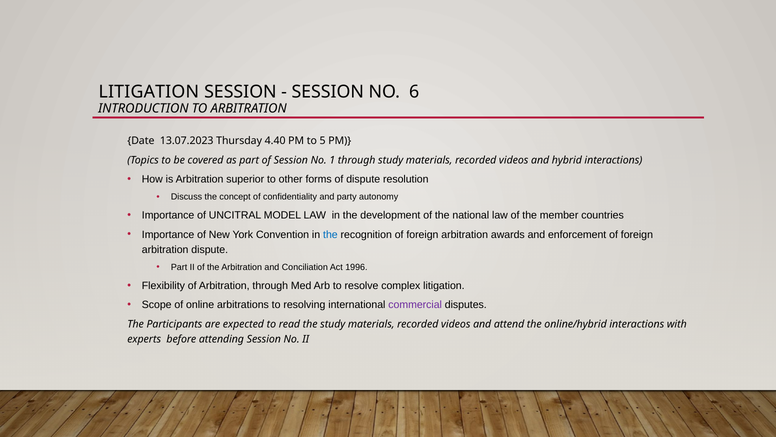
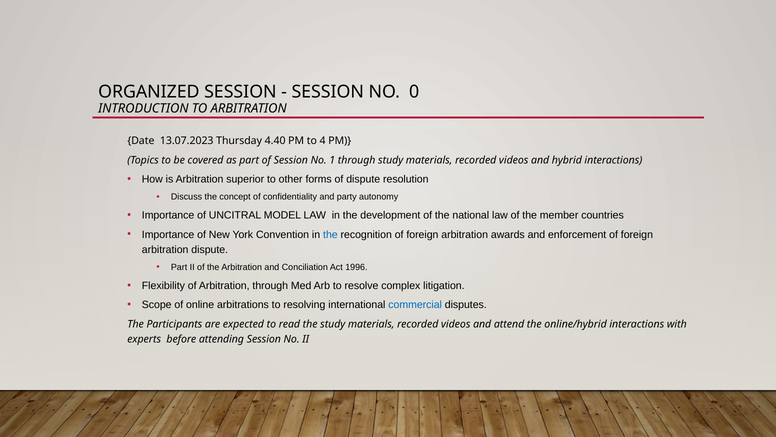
LITIGATION: LITIGATION -> ORGANIZED (149, 92)
6: 6 -> 0 (414, 92)
5: 5 -> 4 (323, 141)
commercial colour: purple -> blue (415, 305)
